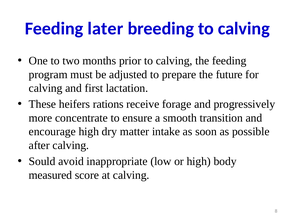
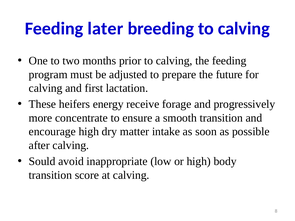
rations: rations -> energy (108, 104)
measured: measured -> transition (50, 175)
